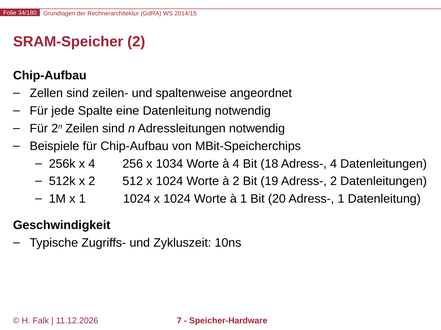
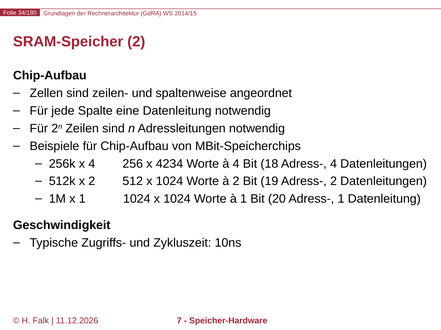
1034: 1034 -> 4234 (169, 164)
